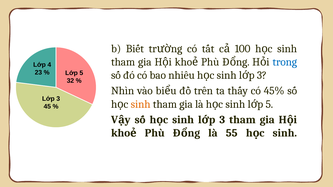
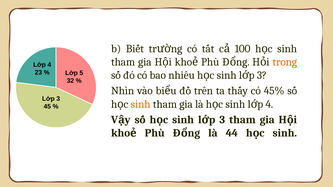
trong colour: blue -> orange (285, 62)
5: 5 -> 4 (269, 104)
55: 55 -> 44 (232, 133)
